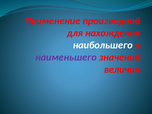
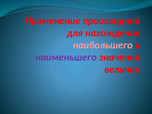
наибольшего colour: white -> pink (103, 45)
